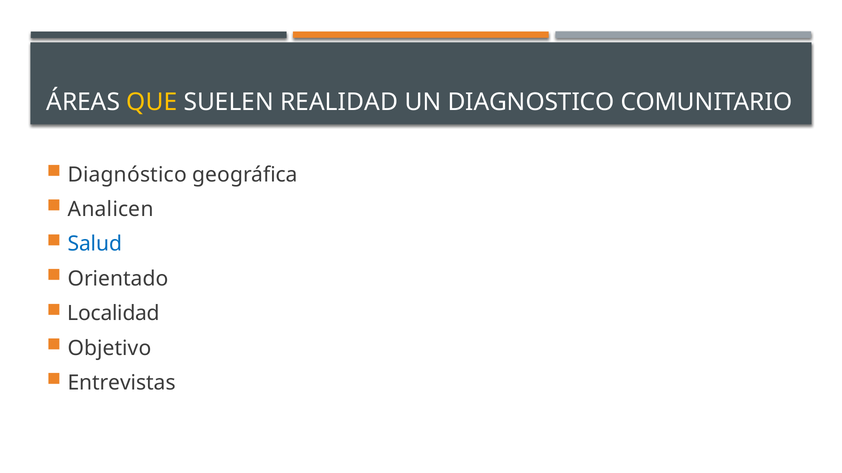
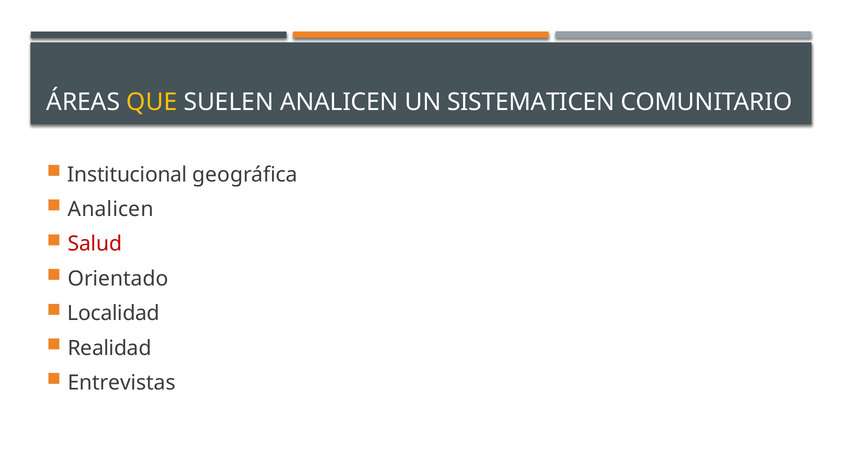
SUELEN REALIDAD: REALIDAD -> ANALICEN (339, 102)
DIAGNOSTICO: DIAGNOSTICO -> SISTEMATICEN (531, 102)
Diagnóstico: Diagnóstico -> Institucional (127, 175)
Salud colour: blue -> red (95, 244)
Objetivo: Objetivo -> Realidad (110, 349)
